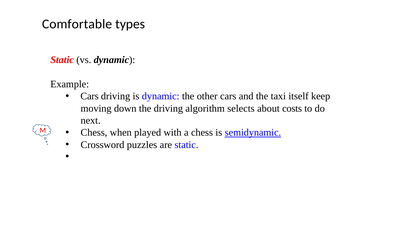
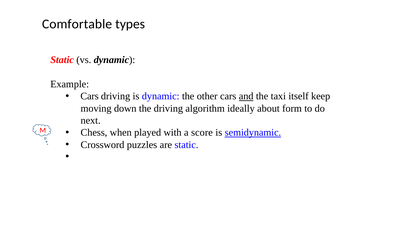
and underline: none -> present (246, 96)
selects: selects -> ideally (241, 109)
costs: costs -> form (292, 109)
a chess: chess -> score (202, 133)
